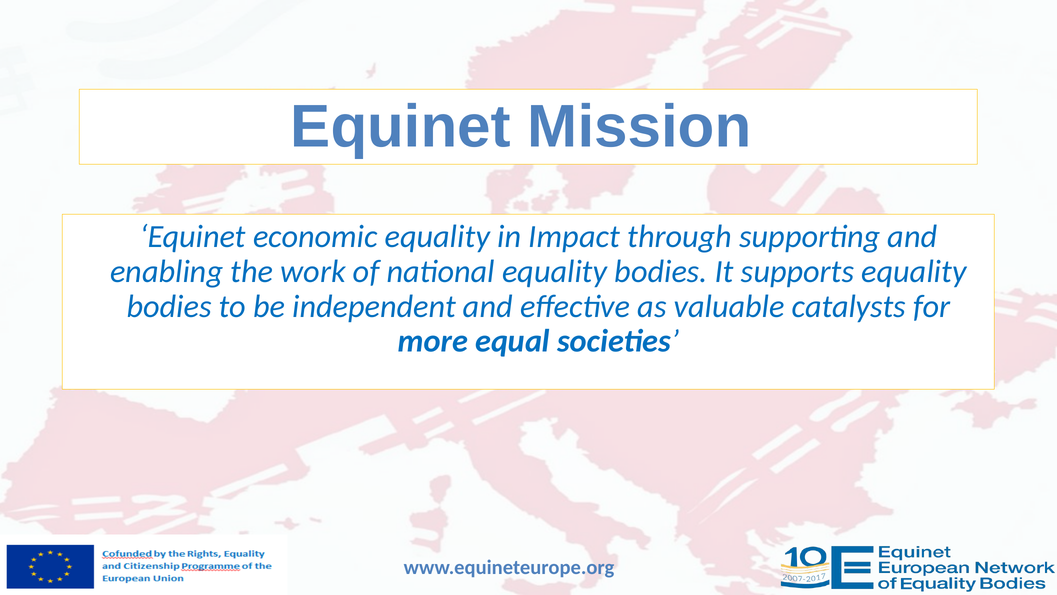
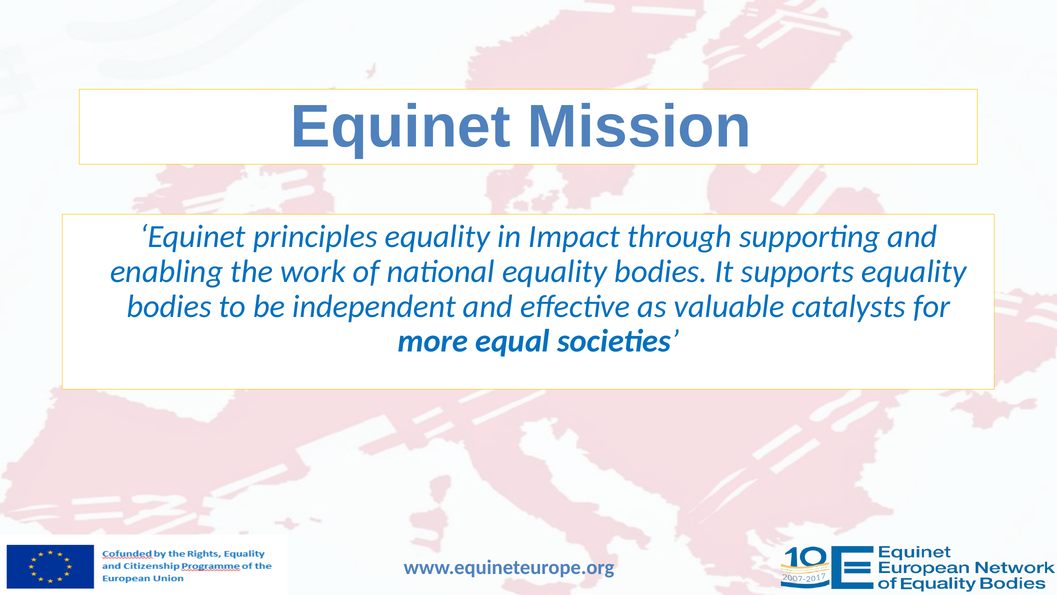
economic: economic -> principles (315, 237)
